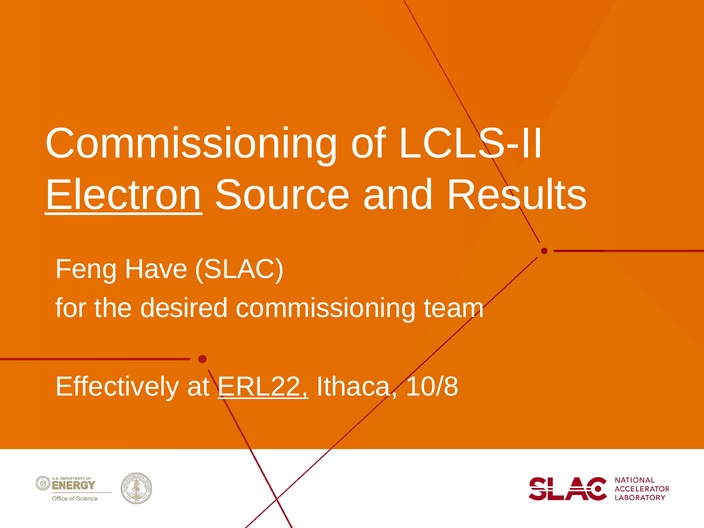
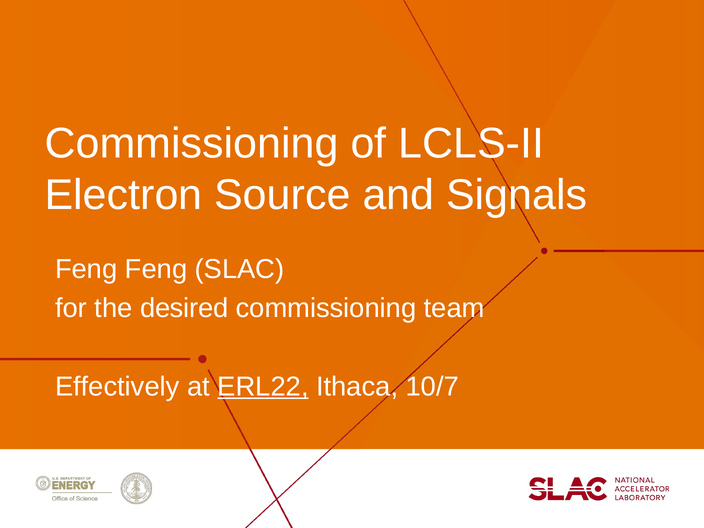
Electron underline: present -> none (124, 195)
Results: Results -> Signals (517, 195)
Feng Have: Have -> Feng (156, 269)
10/8: 10/8 -> 10/7 (432, 386)
